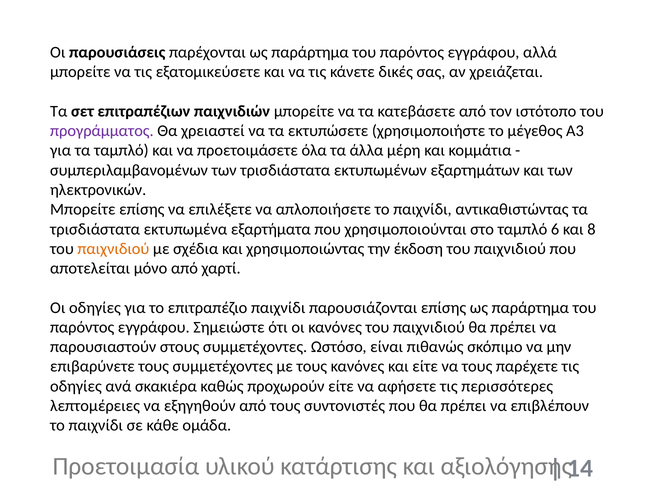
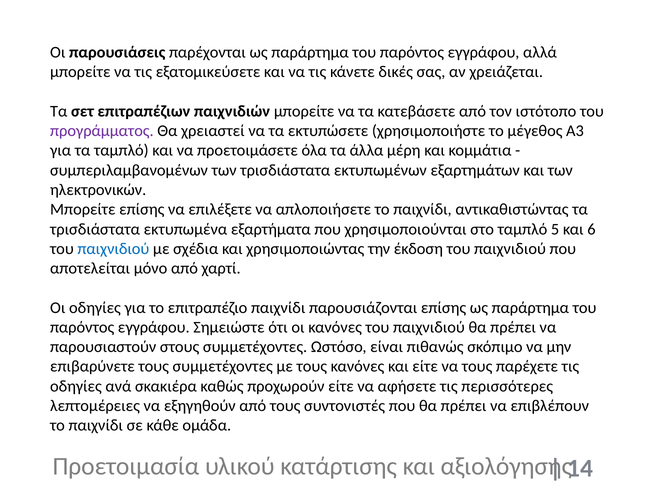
6: 6 -> 5 (555, 229)
8: 8 -> 6 (591, 229)
παιχνιδιού colour: orange -> blue (113, 249)
